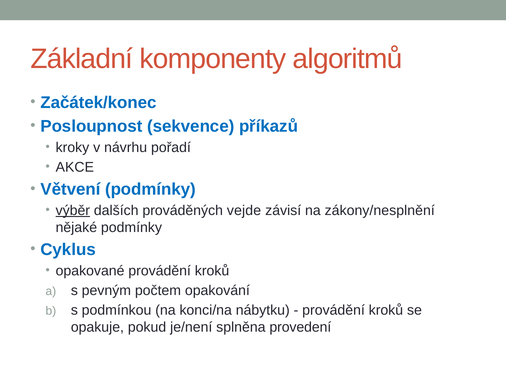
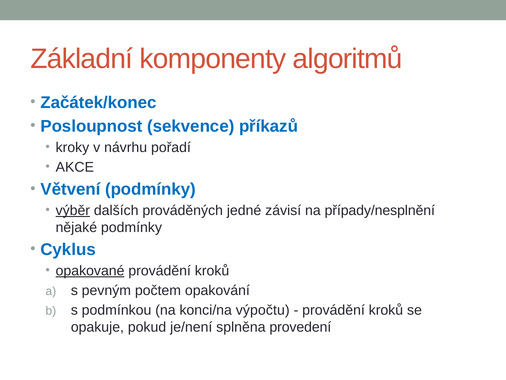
vejde: vejde -> jedné (244, 210)
zákony/nesplnění: zákony/nesplnění -> případy/nesplnění (380, 210)
opakované underline: none -> present (90, 270)
nábytku: nábytku -> výpočtu (263, 310)
